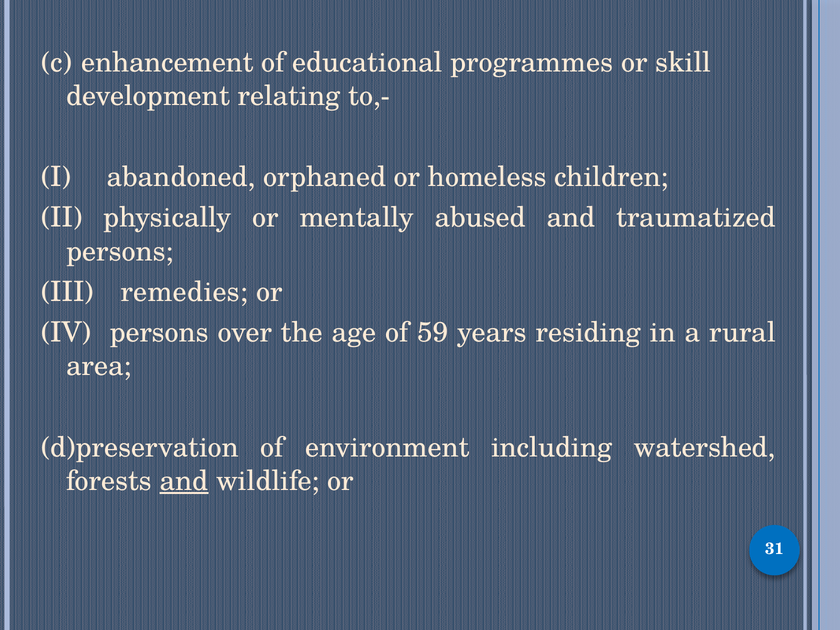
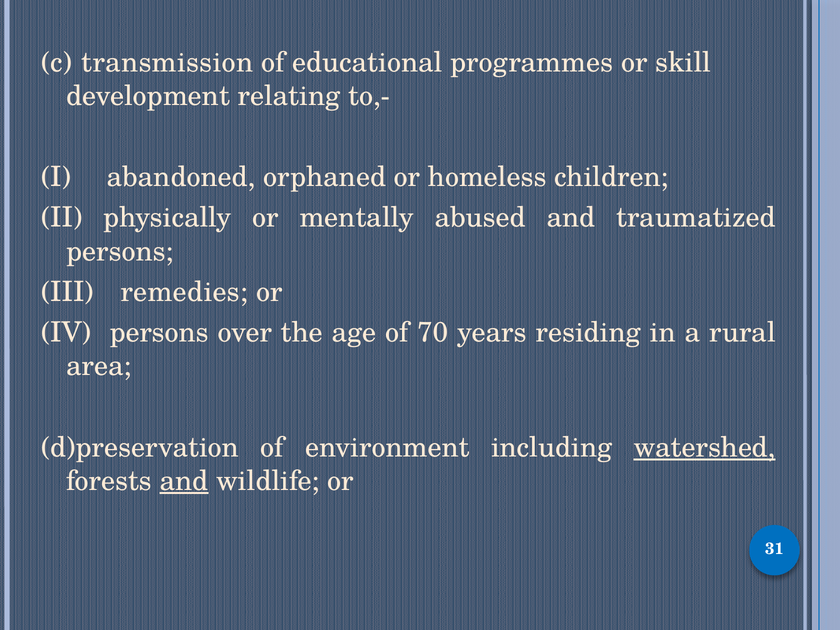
enhancement: enhancement -> transmission (167, 62)
59: 59 -> 70 (433, 333)
watershed underline: none -> present (705, 447)
